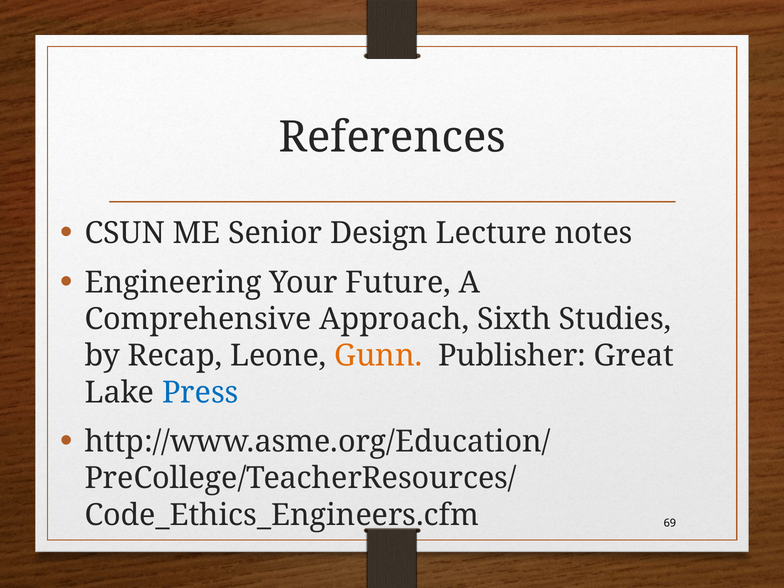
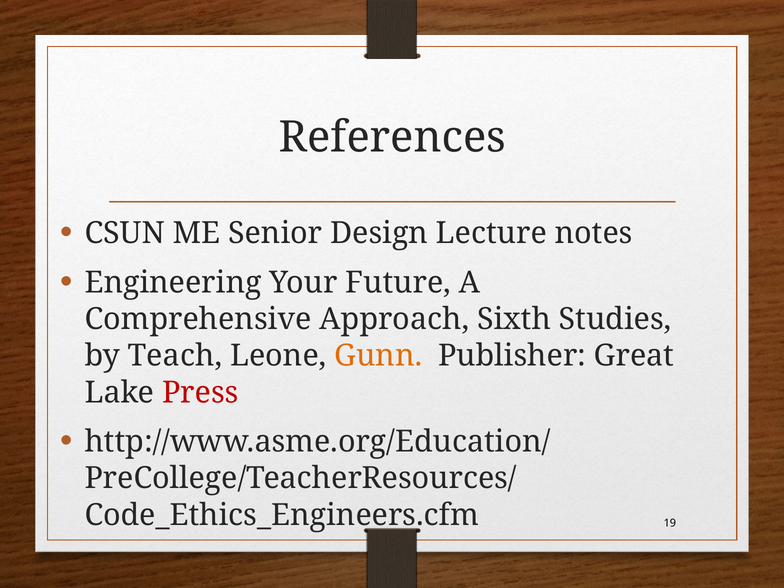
Recap: Recap -> Teach (175, 356)
Press colour: blue -> red (200, 392)
69: 69 -> 19 (670, 523)
